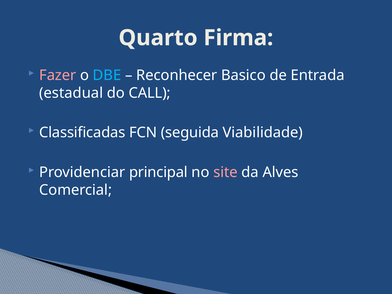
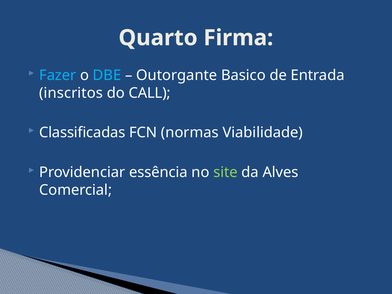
Fazer colour: pink -> light blue (58, 75)
Reconhecer: Reconhecer -> Outorgante (177, 75)
estadual: estadual -> inscritos (71, 93)
seguida: seguida -> normas (190, 133)
principal: principal -> essência (158, 172)
site colour: pink -> light green (225, 172)
